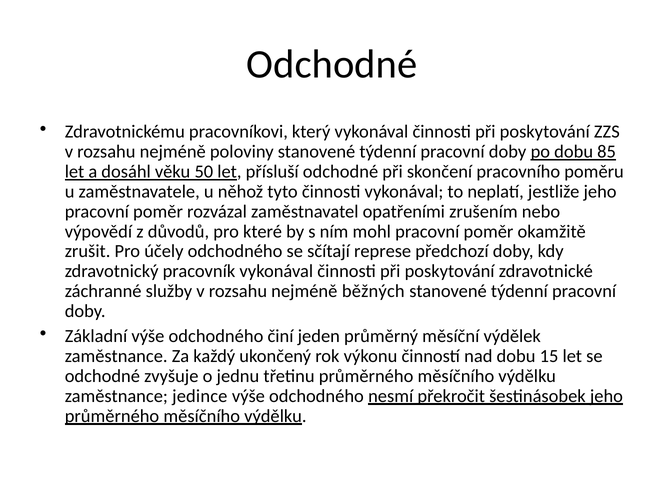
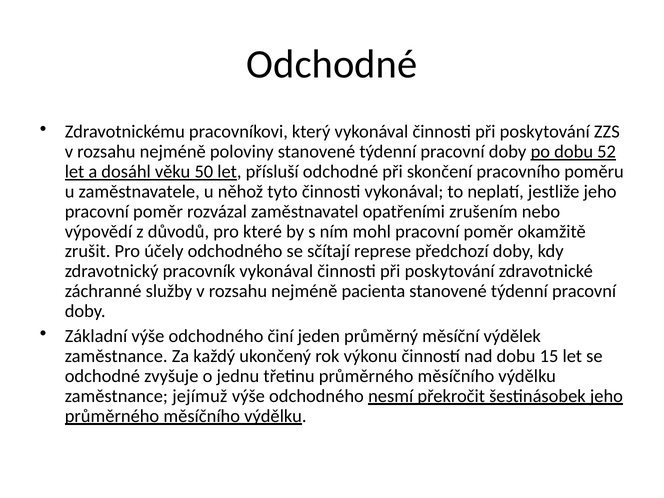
85: 85 -> 52 (607, 152)
běžných: běžných -> pacienta (373, 291)
jedince: jedince -> jejímuž (200, 396)
